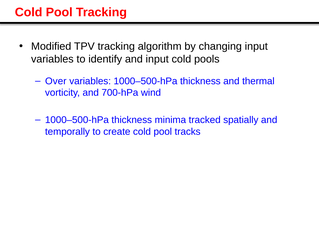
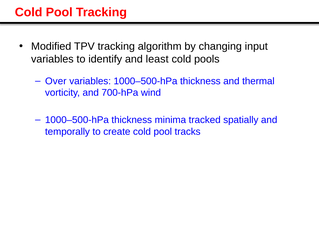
and input: input -> least (157, 59)
